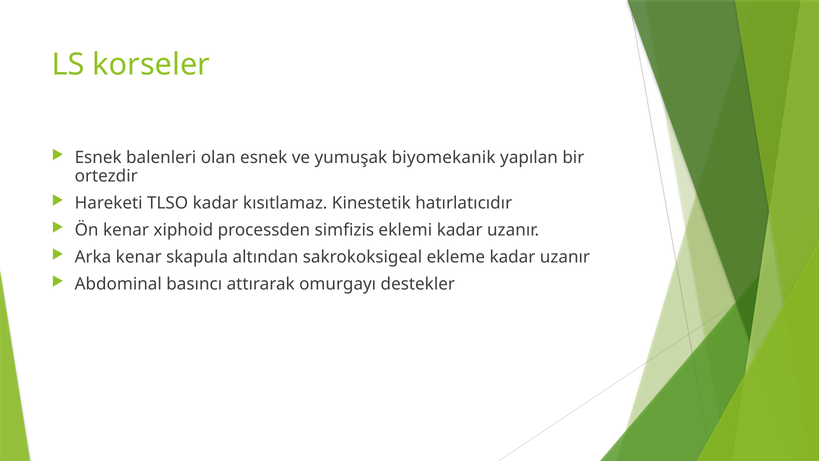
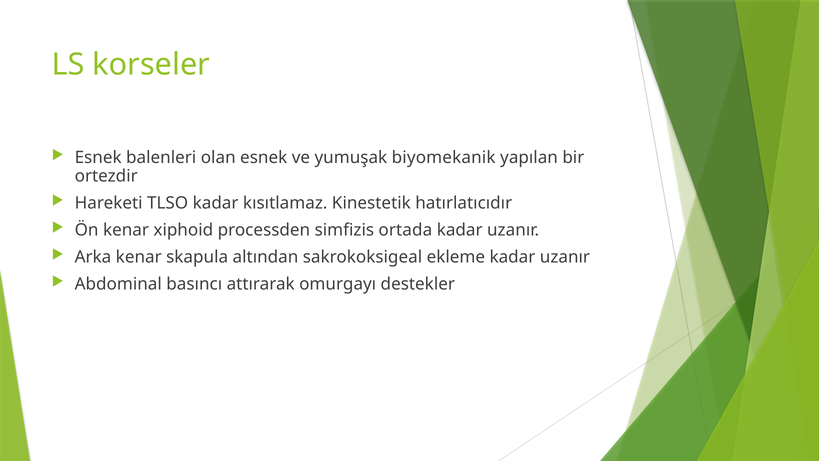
eklemi: eklemi -> ortada (405, 230)
